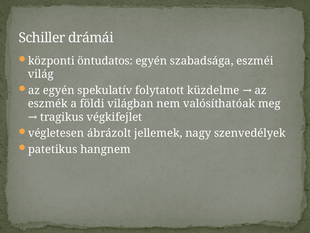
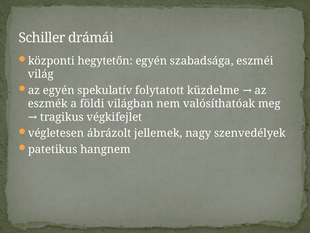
öntudatos: öntudatos -> hegytetőn (105, 61)
